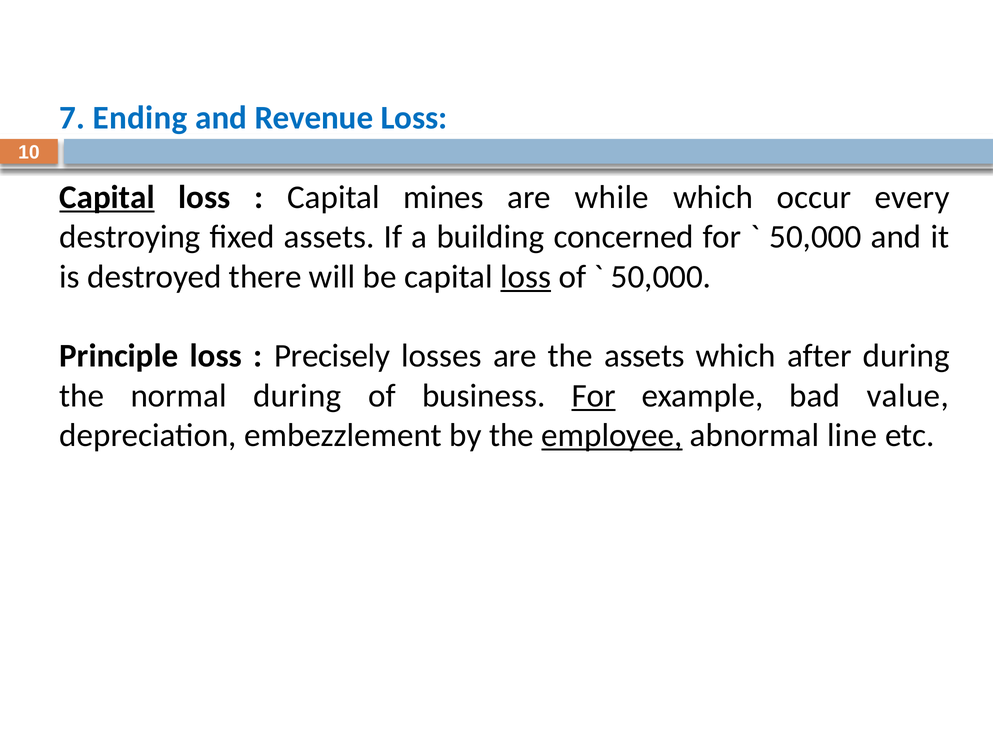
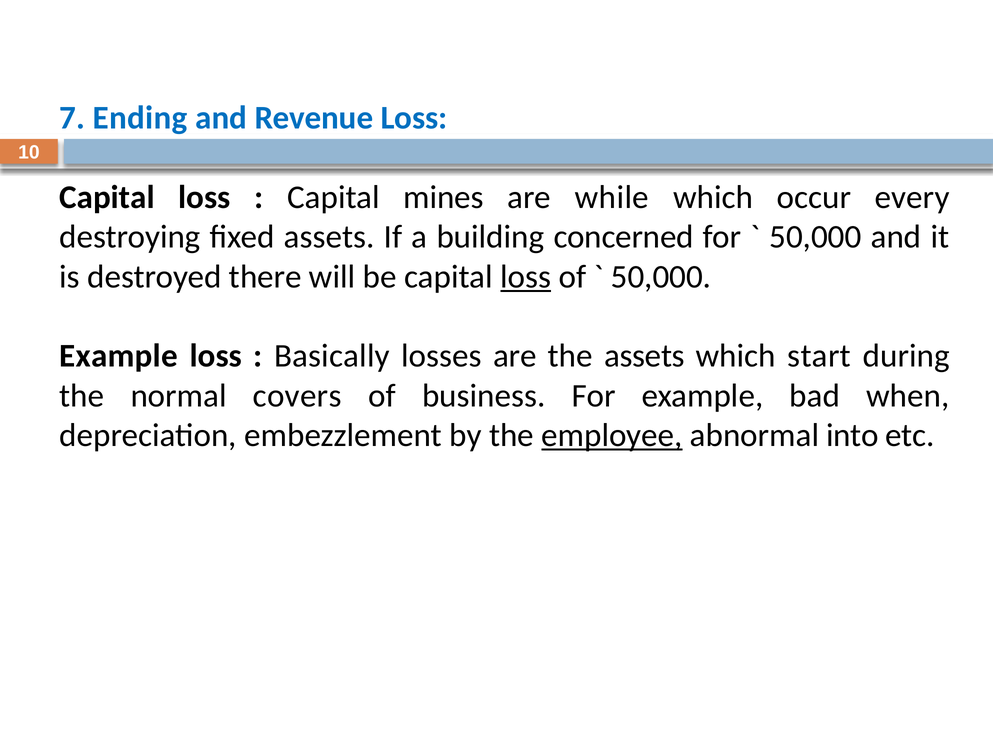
Capital underline: present -> none (107, 197)
Principle: Principle -> Example (119, 356)
Precisely: Precisely -> Basically (332, 356)
after: after -> start (819, 356)
normal during: during -> covers (297, 396)
For underline: present -> none (594, 396)
value: value -> when (908, 396)
line: line -> into (852, 436)
